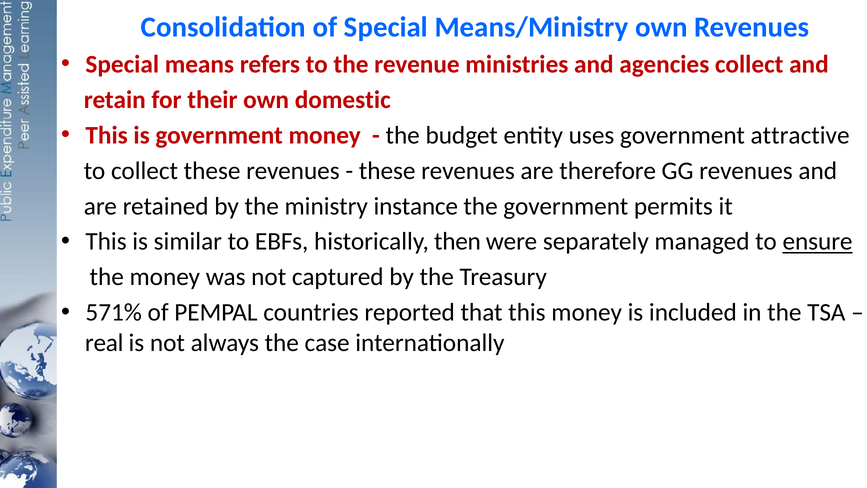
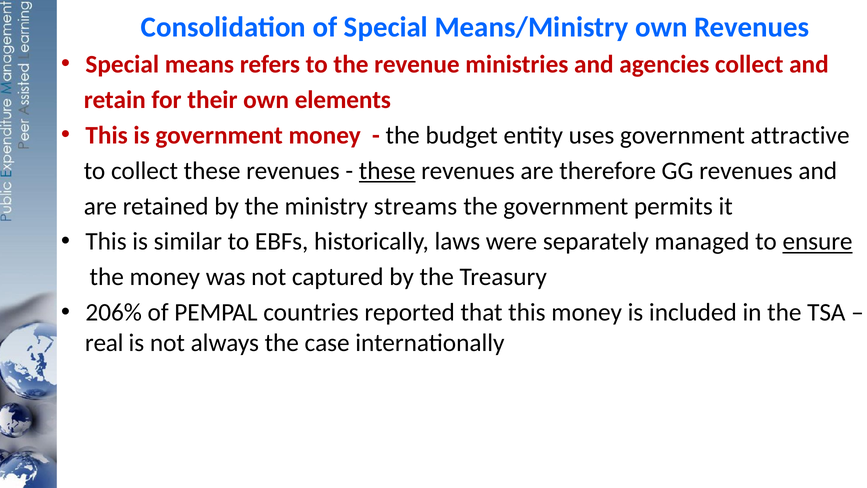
domestic: domestic -> elements (343, 100)
these underline: none -> present (387, 171)
instance: instance -> streams (416, 206)
then: then -> laws (457, 241)
571%: 571% -> 206% (114, 312)
